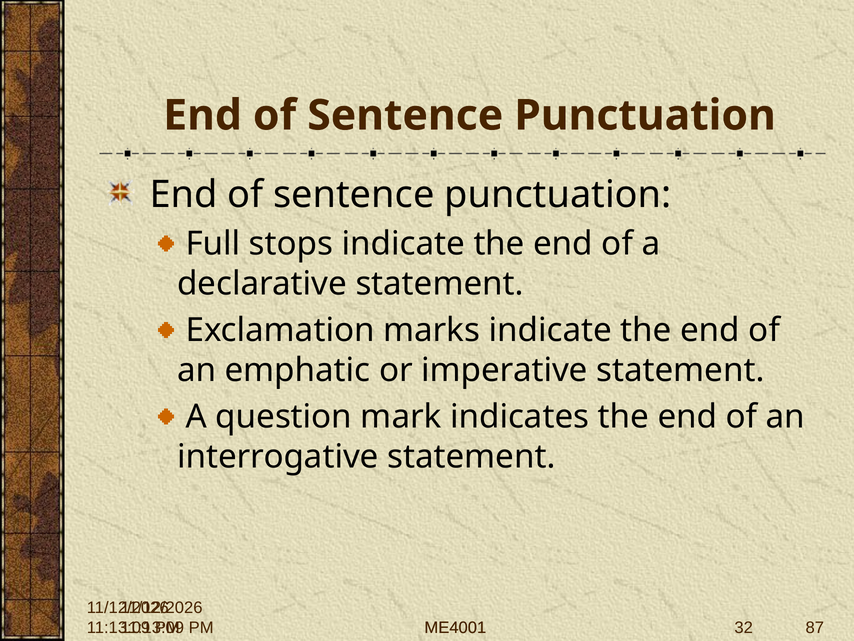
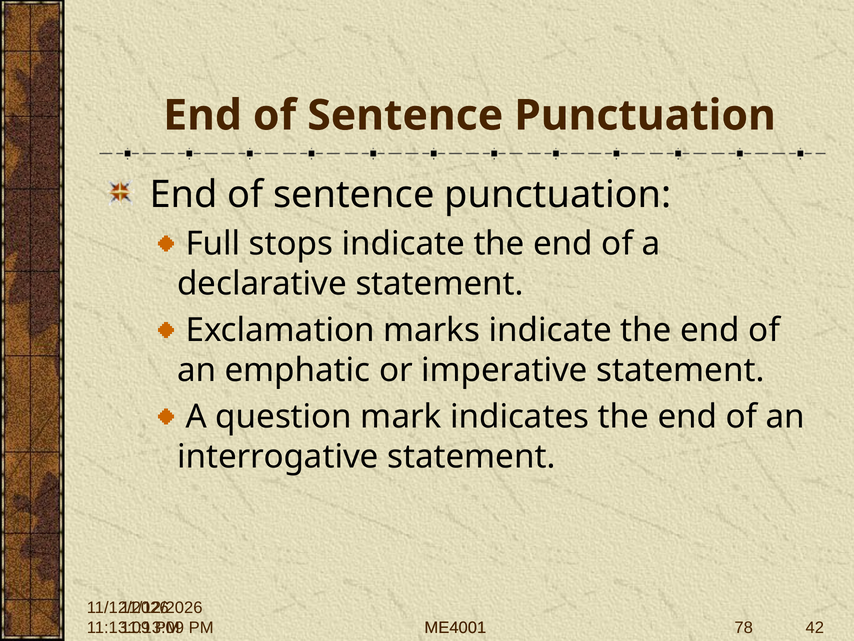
87: 87 -> 42 (815, 627)
32: 32 -> 78 (744, 627)
